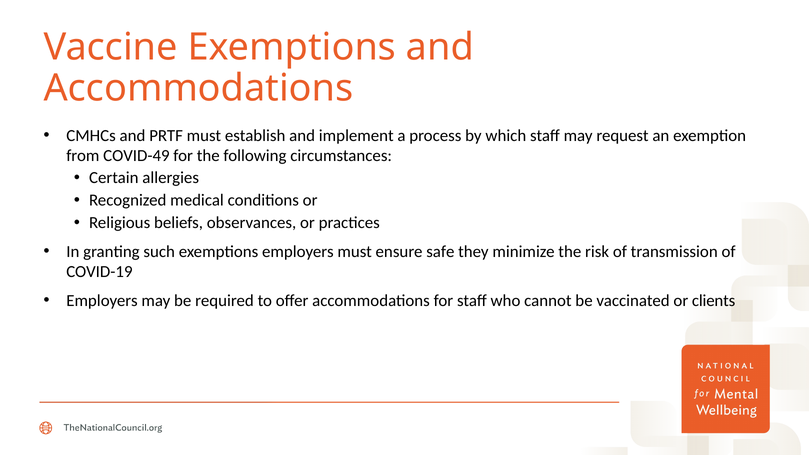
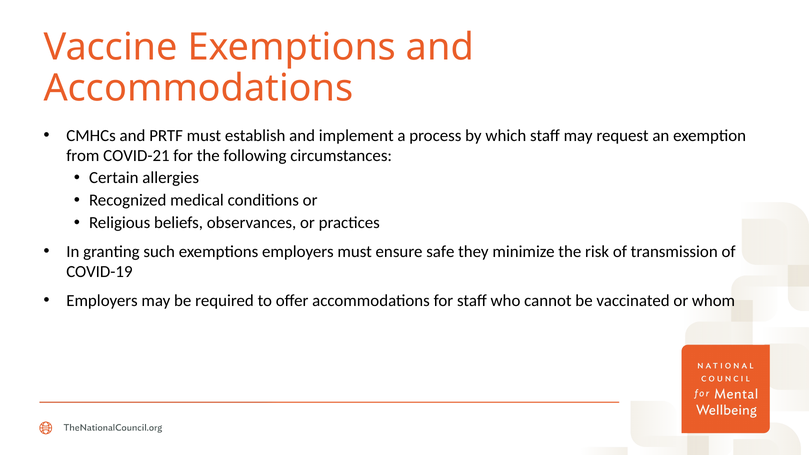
COVID-49: COVID-49 -> COVID-21 (136, 156)
clients: clients -> whom (714, 300)
